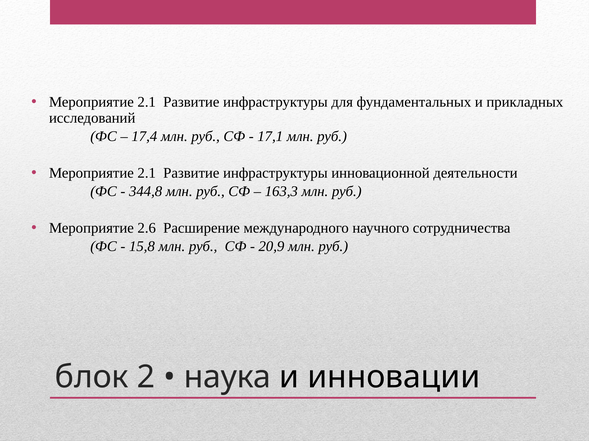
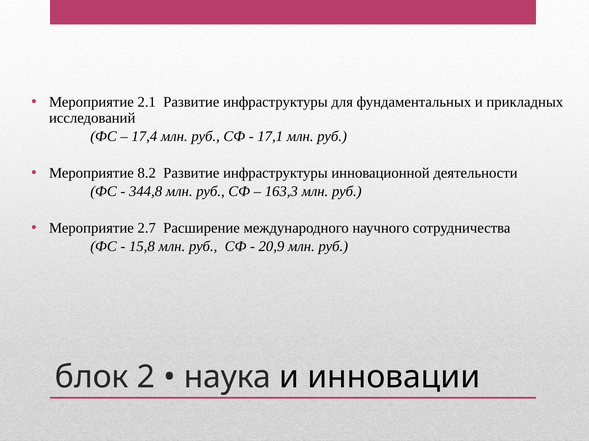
2.1: 2.1 -> 8.2 (147, 173)
2.6: 2.6 -> 2.7 (147, 228)
